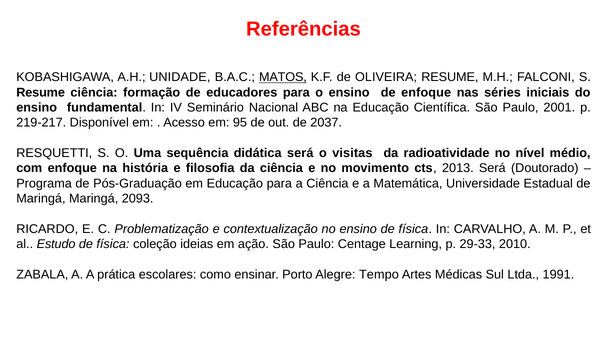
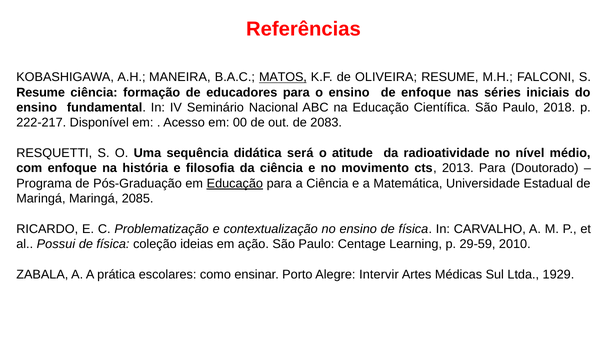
UNIDADE: UNIDADE -> MANEIRA (180, 77)
2001: 2001 -> 2018 (559, 108)
219-217: 219-217 -> 222-217 (41, 123)
95: 95 -> 00 (240, 123)
2037: 2037 -> 2083 (326, 123)
visitas: visitas -> atitude (352, 153)
2013 Será: Será -> Para (492, 169)
Educação underline: none -> present (235, 184)
2093: 2093 -> 2085 (138, 199)
Estudo: Estudo -> Possui (56, 244)
29-33: 29-33 -> 29-59 (478, 244)
Tempo: Tempo -> Intervir (379, 275)
1991: 1991 -> 1929 (558, 275)
